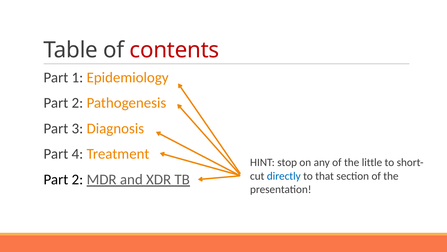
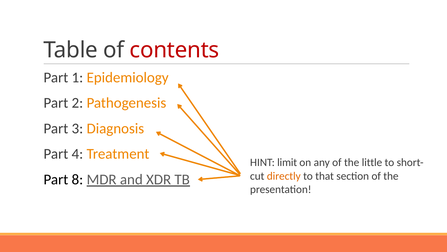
stop: stop -> limit (287, 162)
directly colour: blue -> orange (284, 176)
2: 2 -> 8 (77, 179)
